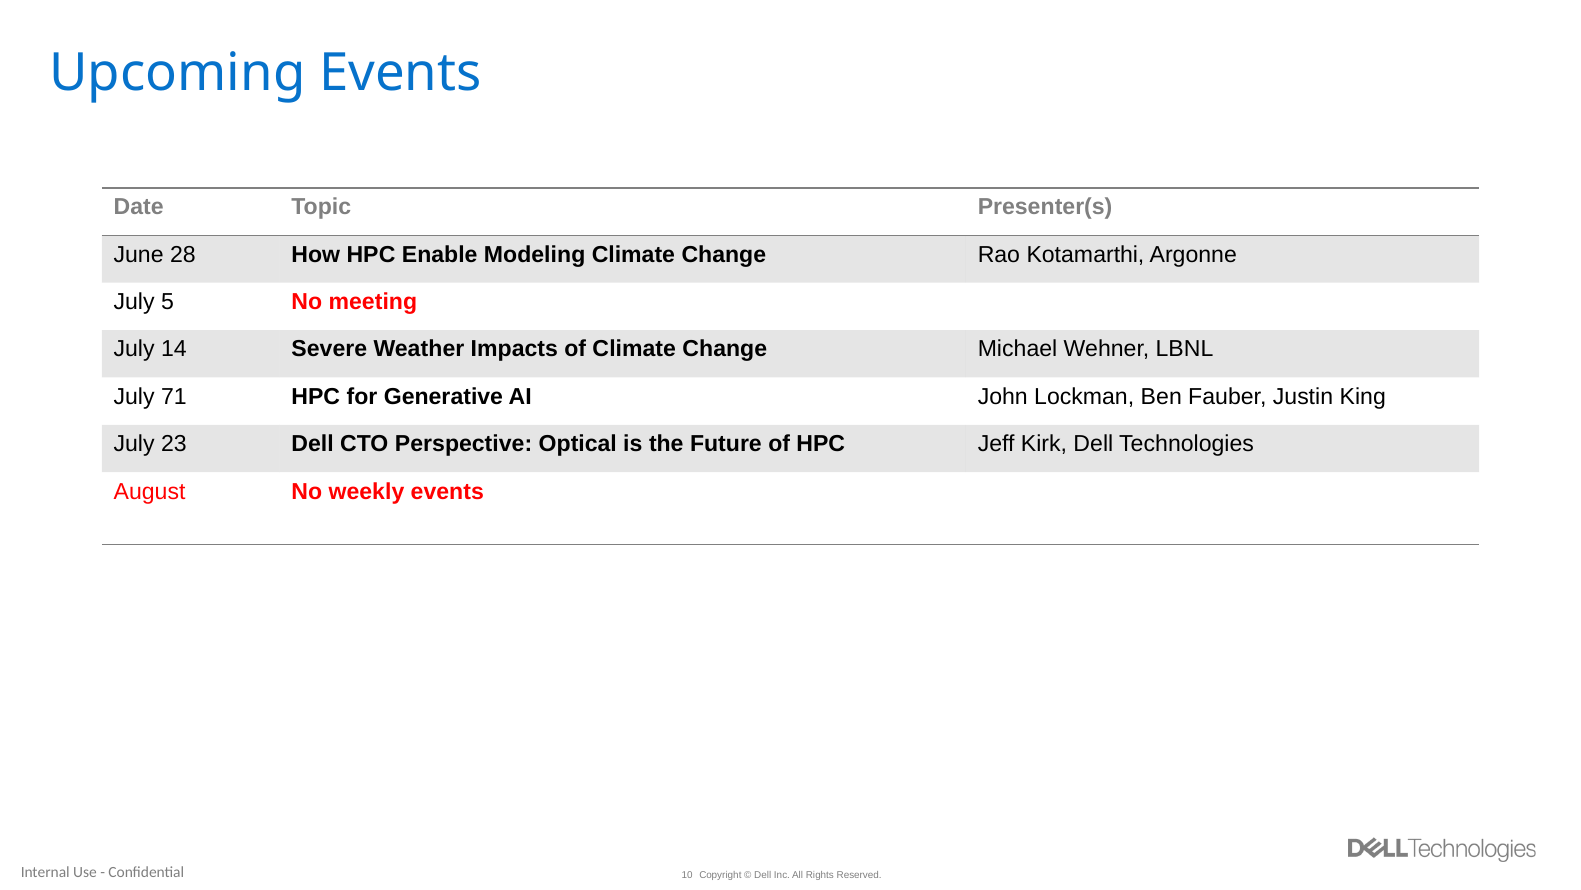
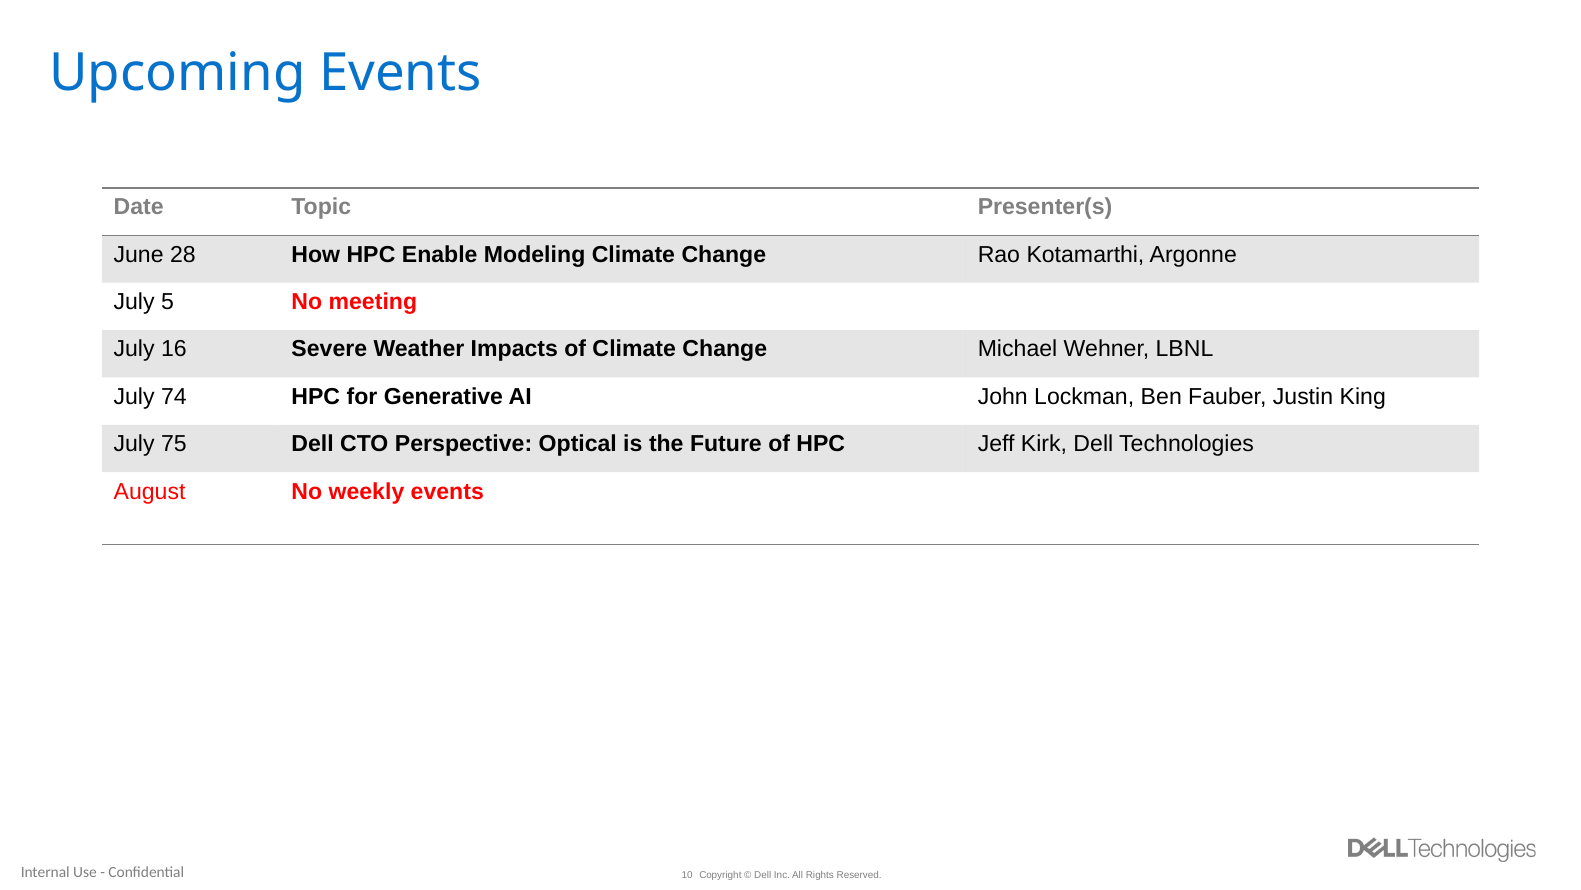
14: 14 -> 16 (174, 349)
71: 71 -> 74 (174, 396)
23: 23 -> 75 (174, 444)
